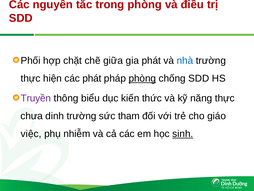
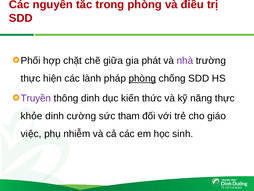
nhà colour: blue -> purple (185, 60)
các phát: phát -> lành (92, 78)
thông biểu: biểu -> dinh (90, 98)
chưa: chưa -> khỏe (32, 116)
dinh trường: trường -> cường (81, 116)
sinh underline: present -> none (183, 134)
